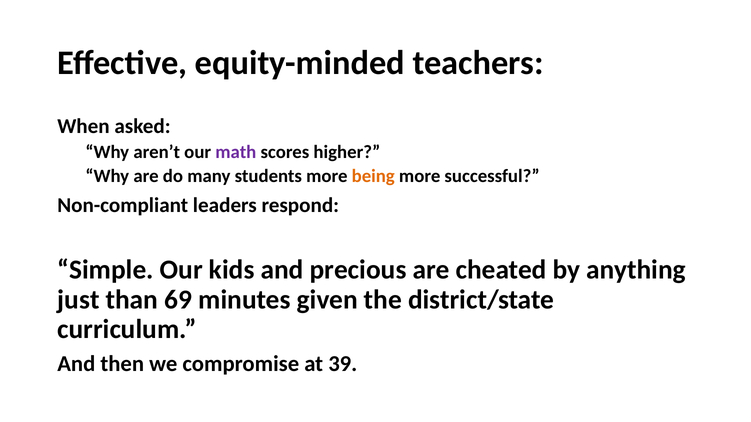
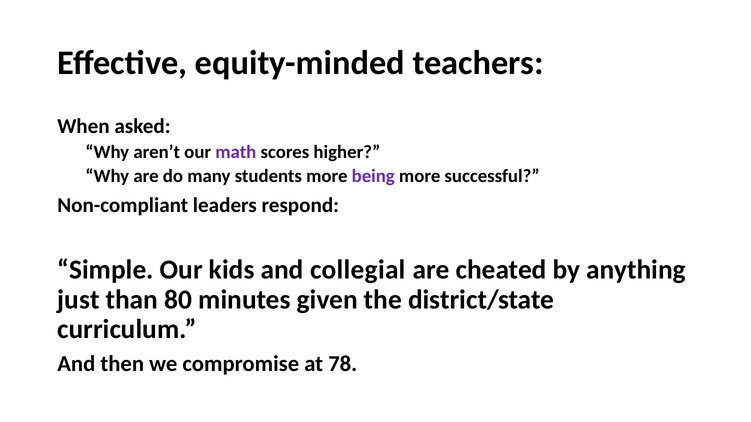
being colour: orange -> purple (373, 176)
precious: precious -> collegial (358, 270)
69: 69 -> 80 (178, 300)
39: 39 -> 78 (343, 364)
